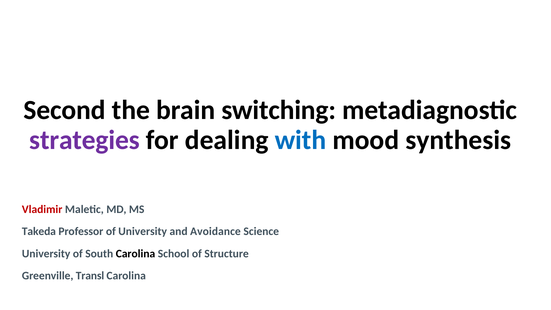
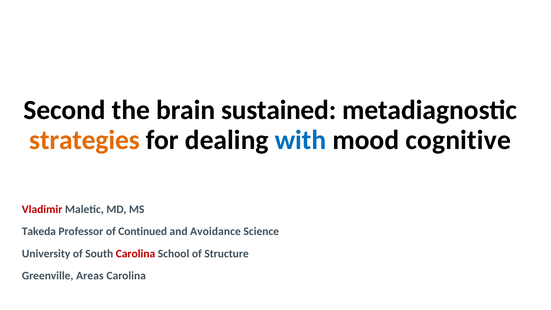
switching: switching -> sustained (279, 110)
strategies colour: purple -> orange (85, 140)
synthesis: synthesis -> cognitive (458, 140)
of University: University -> Continued (143, 231)
Carolina colour: black -> red (135, 254)
Transl: Transl -> Areas (90, 276)
